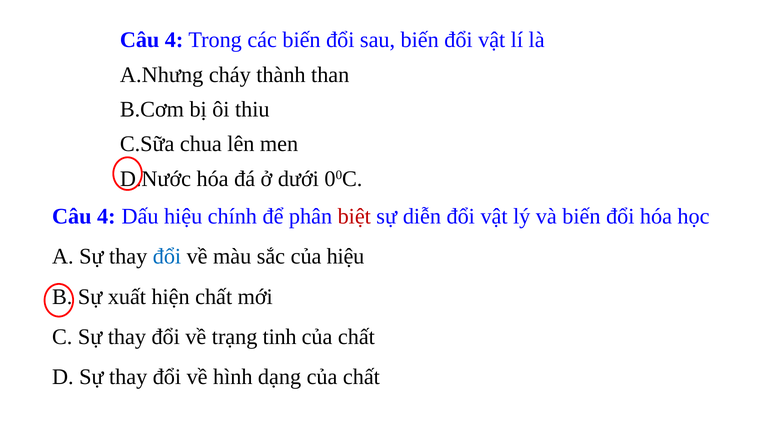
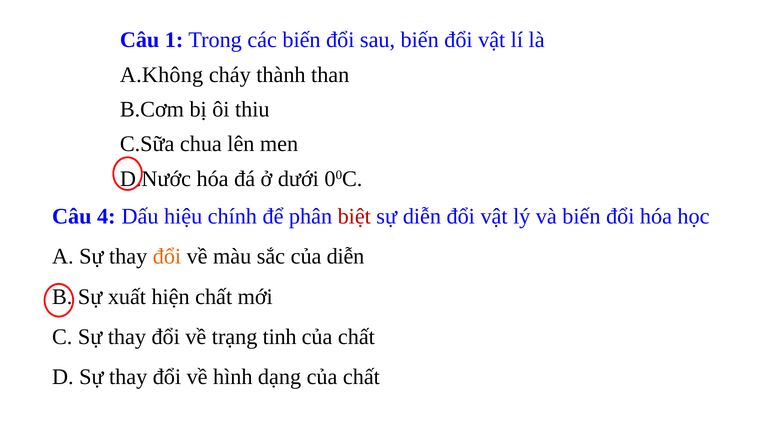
4: 4 -> 1 (174, 40)
A.Nhưng: A.Nhưng -> A.Không (162, 75)
đổi colour: blue -> orange (167, 256)
của hiệu: hiệu -> diễn (346, 256)
